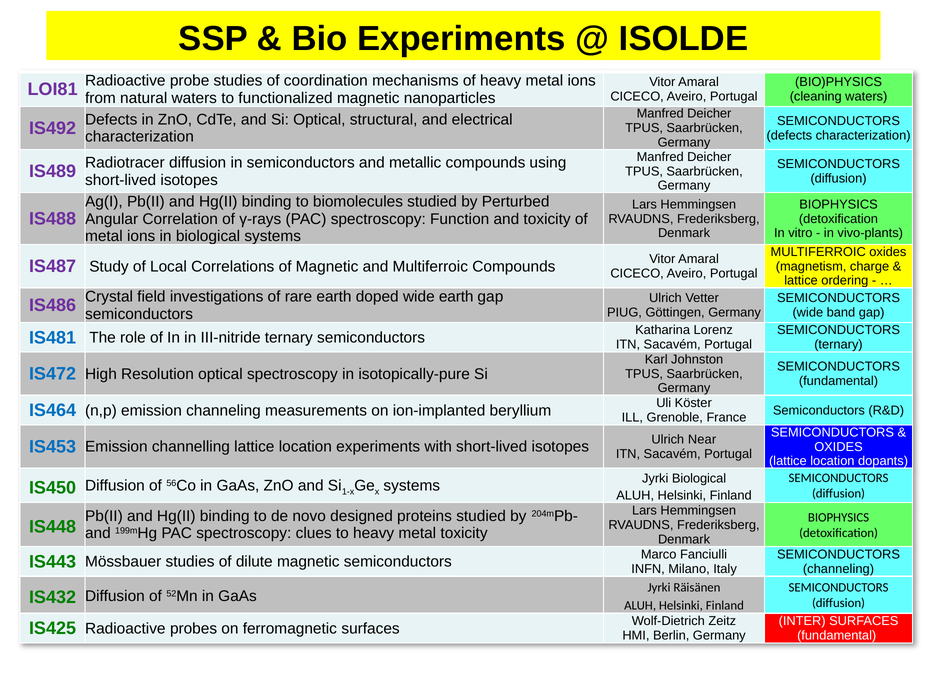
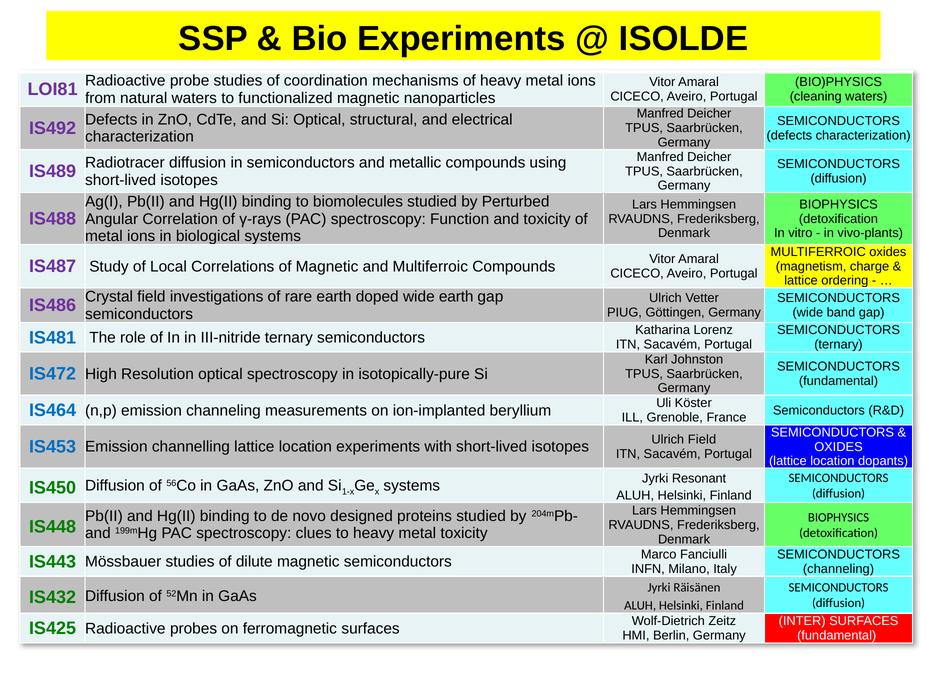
Ulrich Near: Near -> Field (702, 440)
Jyrki Biological: Biological -> Resonant (699, 479)
